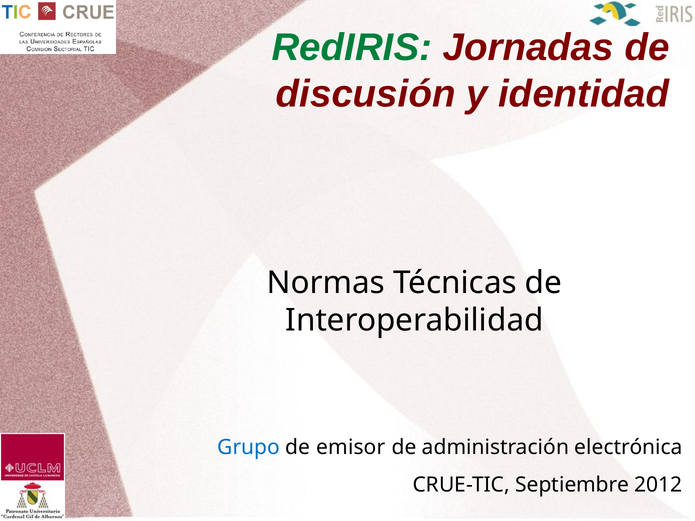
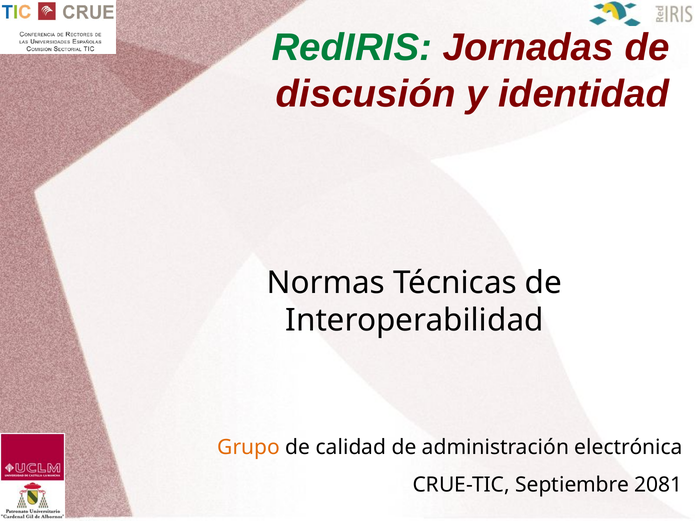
Grupo colour: blue -> orange (249, 448)
emisor: emisor -> calidad (351, 448)
2012: 2012 -> 2081 (658, 485)
